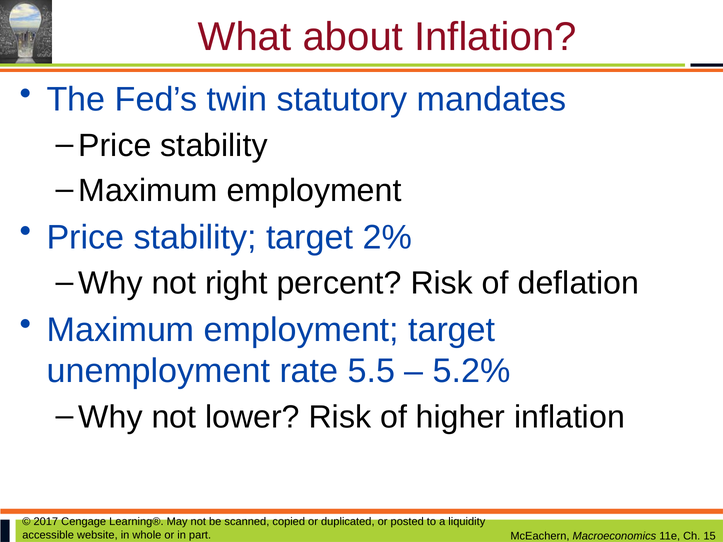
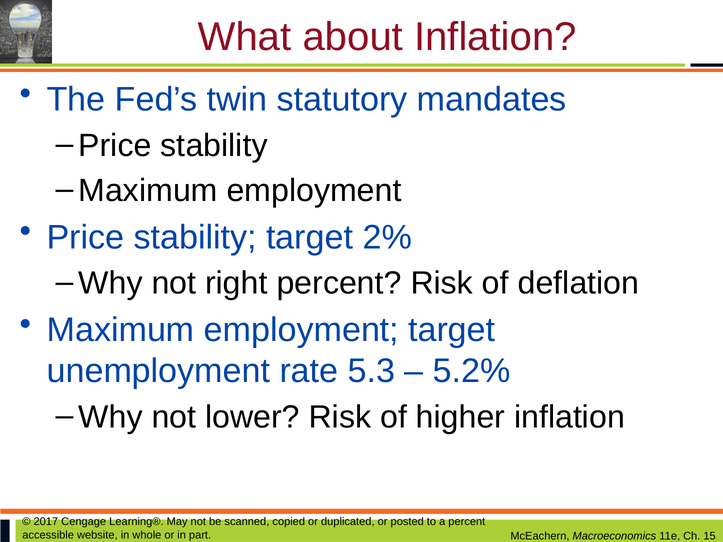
5.5: 5.5 -> 5.3 (371, 371)
a liquidity: liquidity -> percent (467, 522)
